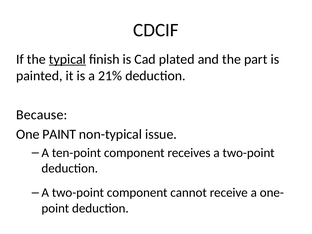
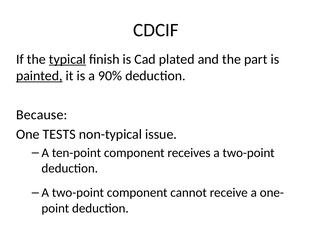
painted underline: none -> present (39, 76)
21%: 21% -> 90% (110, 76)
PAINT: PAINT -> TESTS (59, 134)
